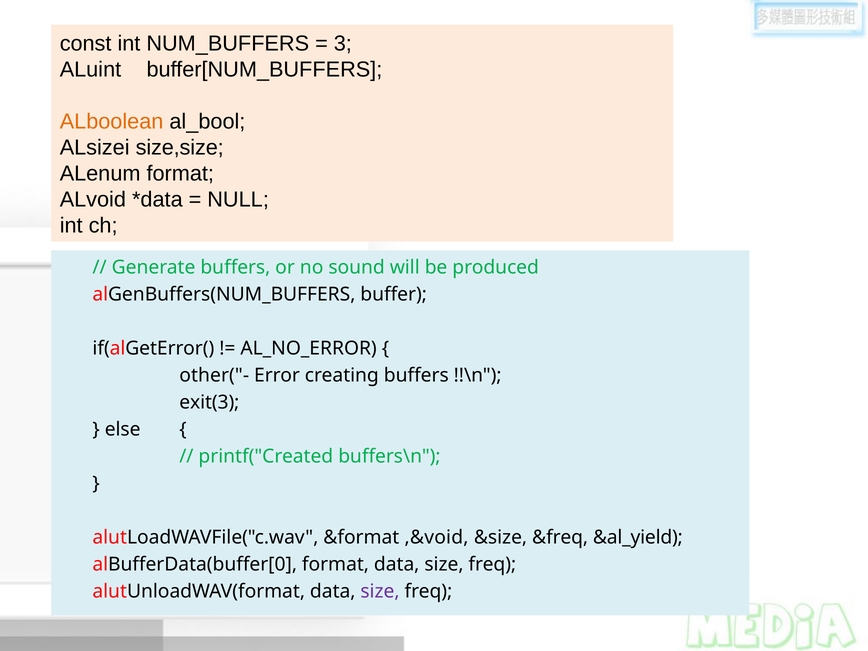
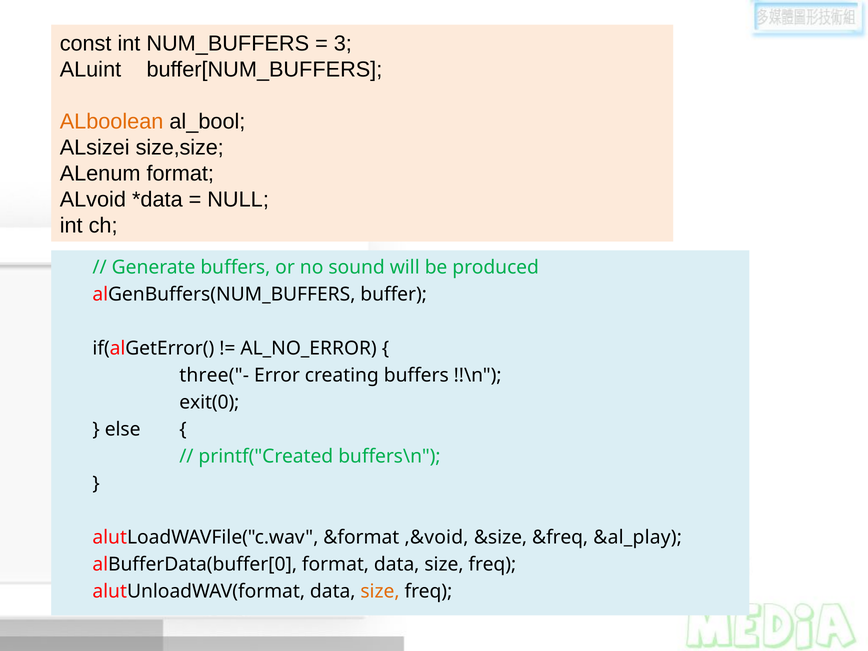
other("-: other("- -> three("- (214, 376)
exit(3: exit(3 -> exit(0 (209, 403)
&al_yield: &al_yield -> &al_play (638, 538)
size colour: purple -> orange (380, 592)
